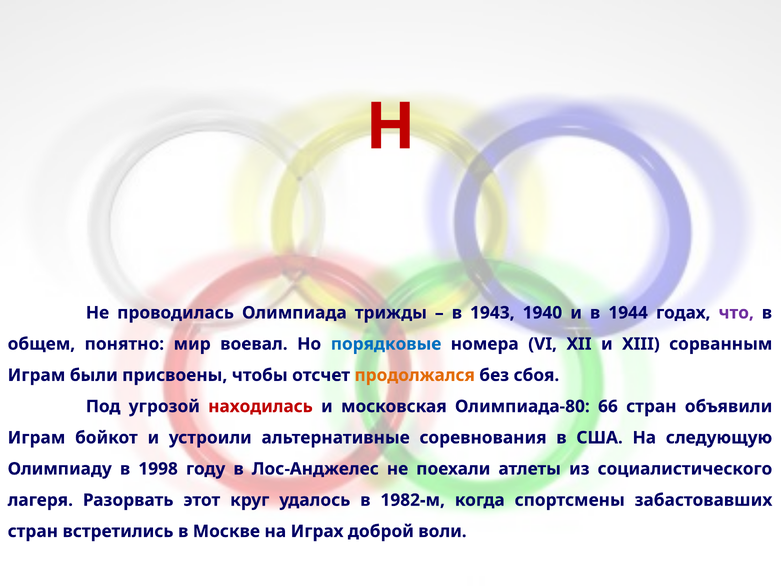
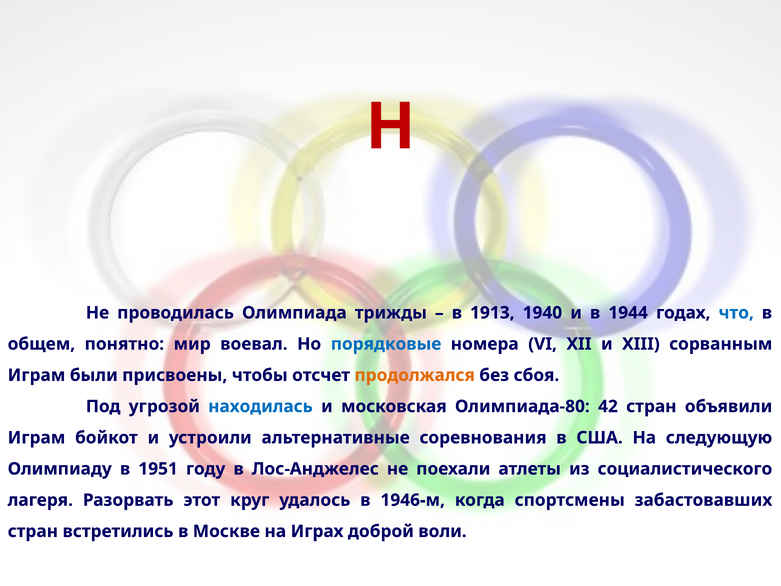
1943: 1943 -> 1913 (492, 313)
что colour: purple -> blue (736, 313)
находилась colour: red -> blue (261, 406)
66: 66 -> 42 (608, 406)
1998: 1998 -> 1951 (158, 469)
1982-м: 1982-м -> 1946-м (413, 500)
